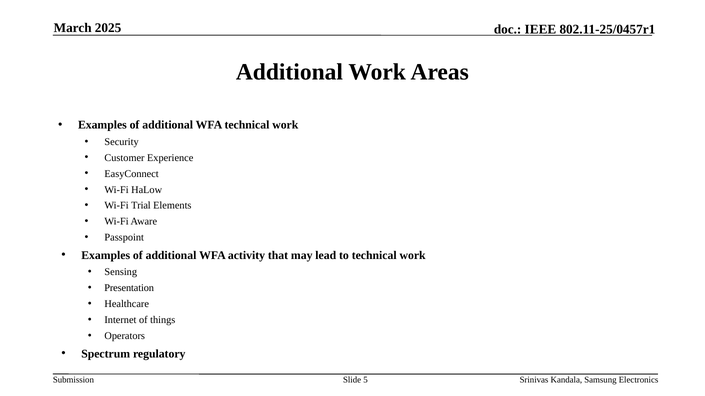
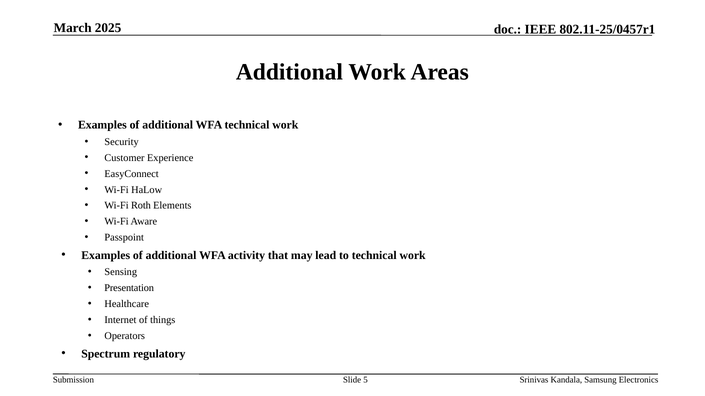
Trial: Trial -> Roth (141, 206)
